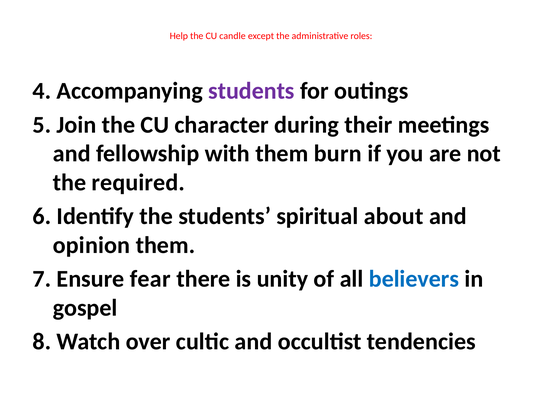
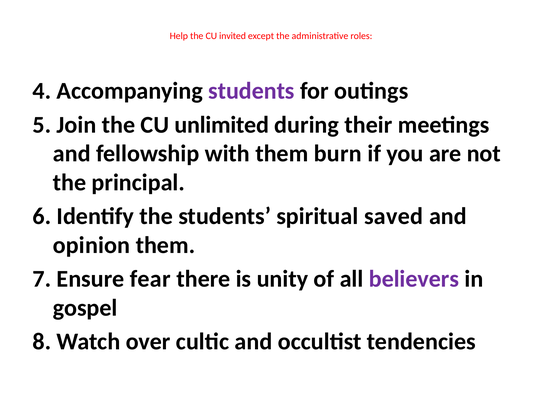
candle: candle -> invited (233, 36)
character: character -> unlimited (222, 125)
required: required -> principal (138, 183)
about: about -> saved (394, 217)
believers colour: blue -> purple (414, 279)
